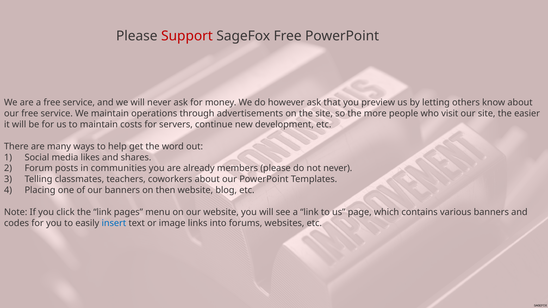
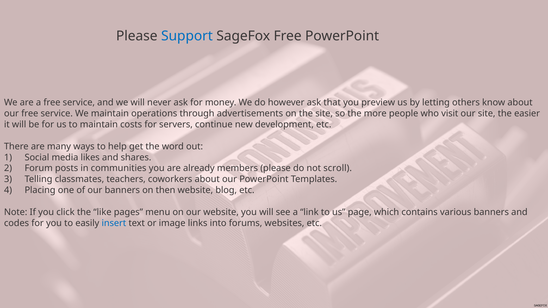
Support colour: red -> blue (187, 36)
not never: never -> scroll (338, 168)
the link: link -> like (102, 212)
